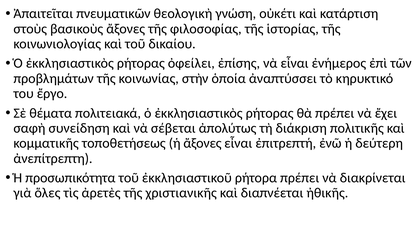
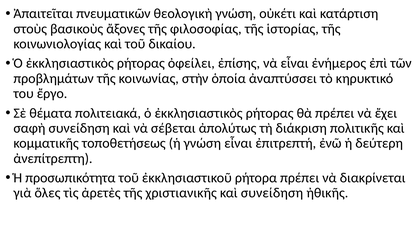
ἡ ἄξονες: ἄξονες -> γνώση (202, 143)
καὶ διαπνέεται: διαπνέεται -> συνείδηση (272, 193)
